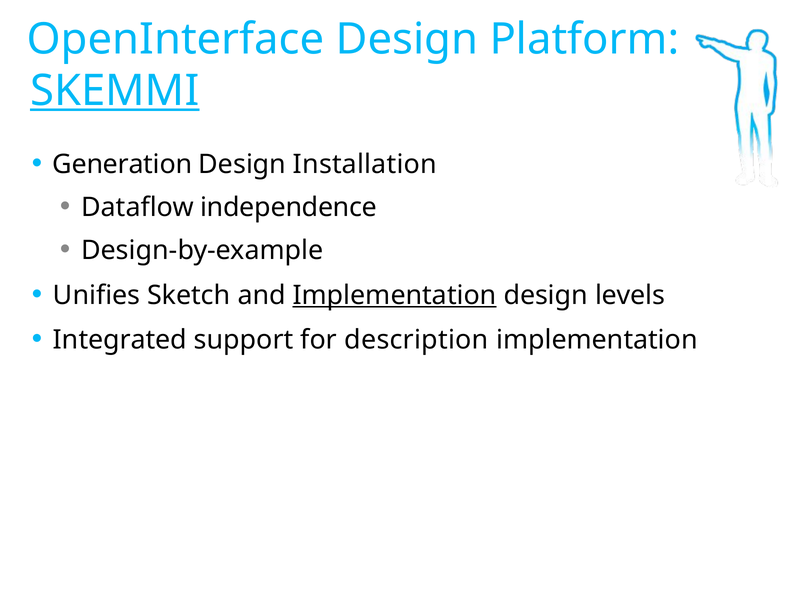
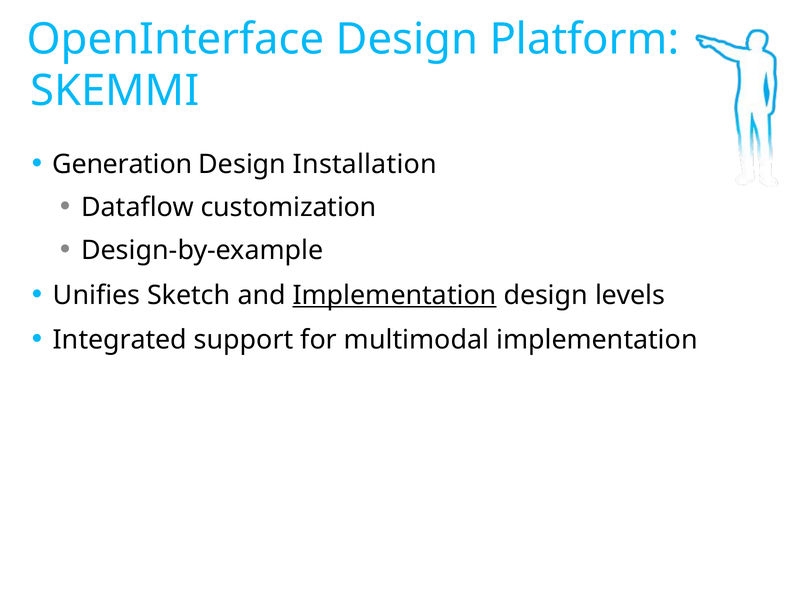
SKEMMI underline: present -> none (115, 91)
independence: independence -> customization (289, 208)
description: description -> multimodal (417, 340)
